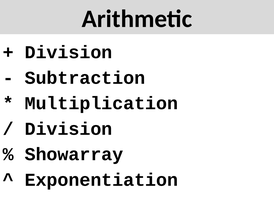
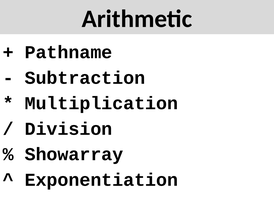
Division: Division -> Pathname (68, 52)
